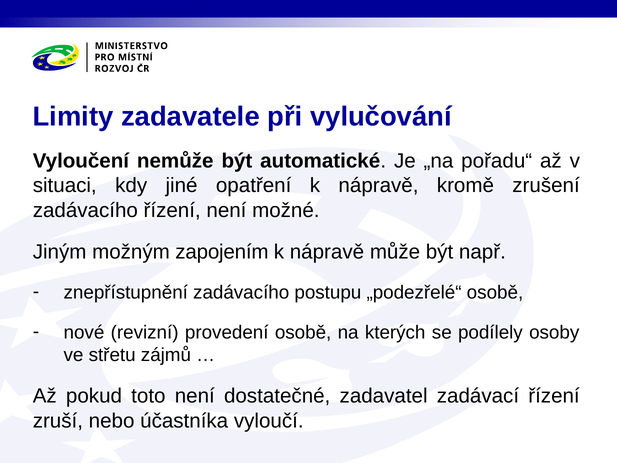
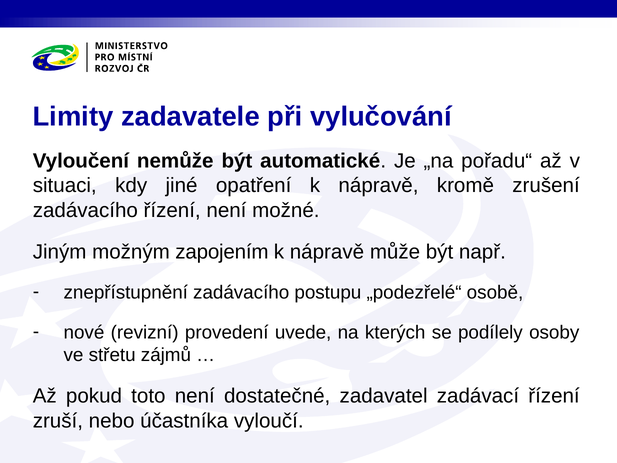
provedení osobě: osobě -> uvede (303, 332)
